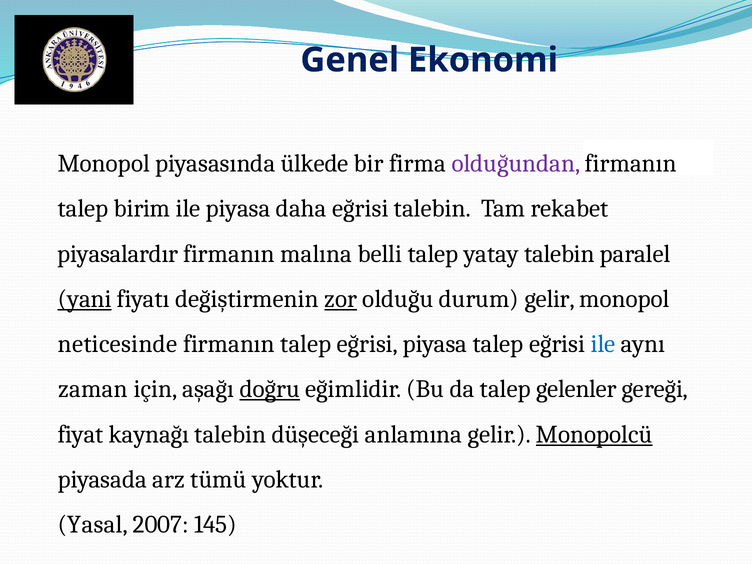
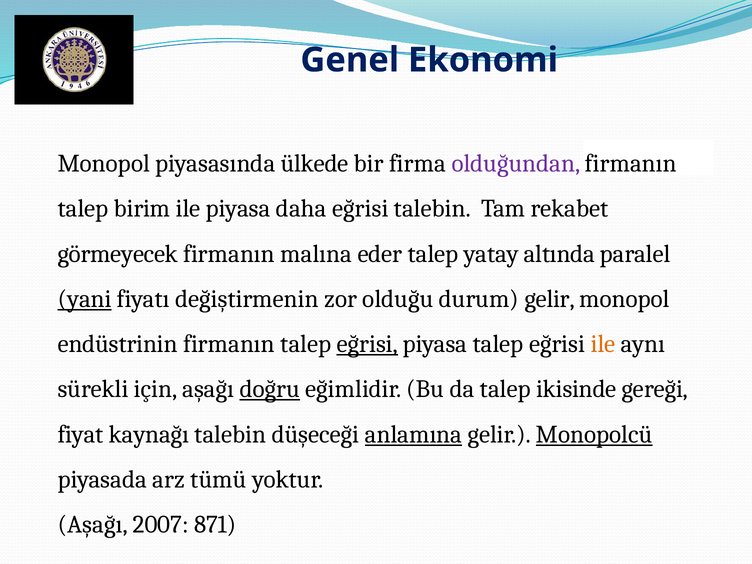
piyasalardır: piyasalardır -> görmeyecek (118, 254)
belli: belli -> eder (380, 254)
yatay talebin: talebin -> altında (559, 254)
zor underline: present -> none (341, 299)
neticesinde: neticesinde -> endüstrinin (118, 344)
eğrisi underline: none -> present (367, 344)
ile colour: blue -> orange (603, 344)
zaman: zaman -> sürekli (93, 389)
gelenler: gelenler -> ikisinde (576, 389)
anlamına underline: none -> present (414, 434)
Yasal: Yasal -> Aşağı (93, 524)
145: 145 -> 871 (215, 524)
